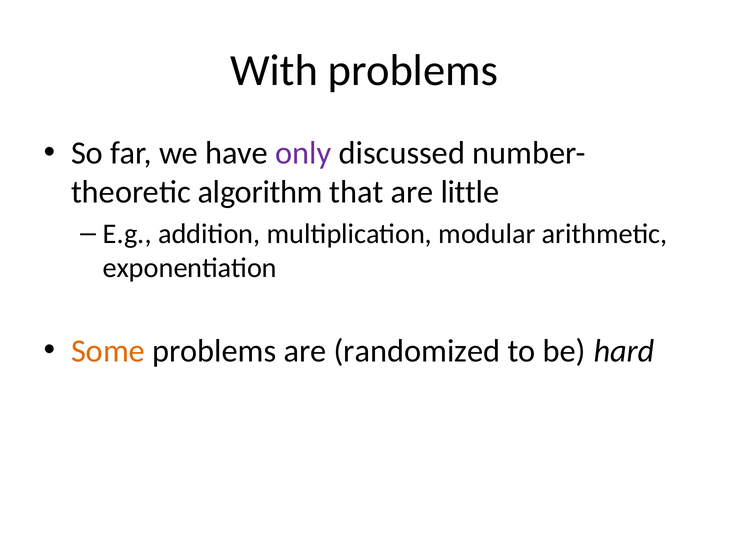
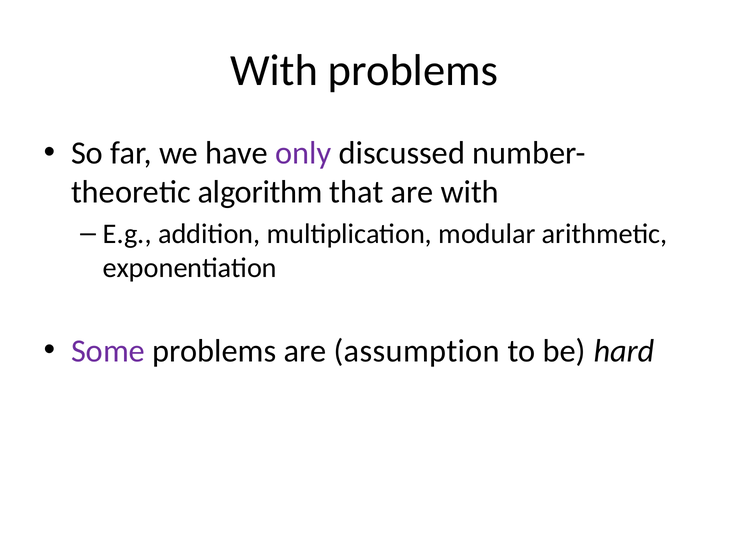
are little: little -> with (470, 192)
Some colour: orange -> purple (108, 351)
randomized: randomized -> assumption (417, 351)
